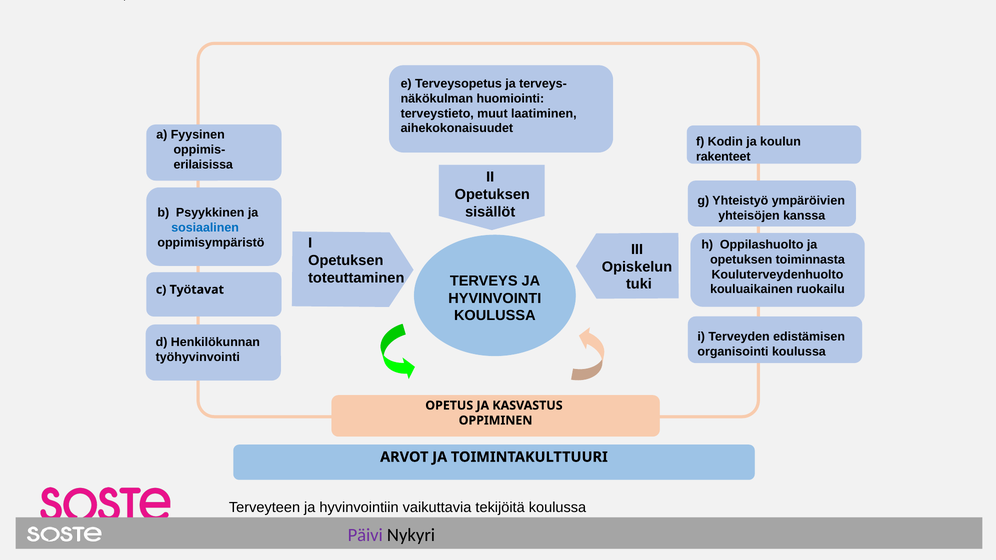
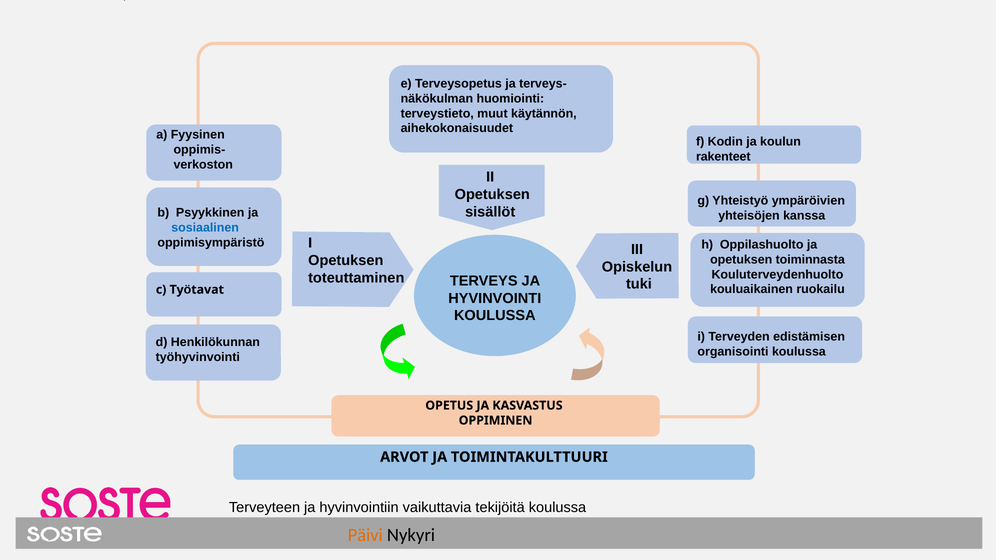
laatiminen: laatiminen -> käytännön (544, 113)
erilaisissa: erilaisissa -> verkoston (203, 165)
Päivi colour: purple -> orange (365, 535)
